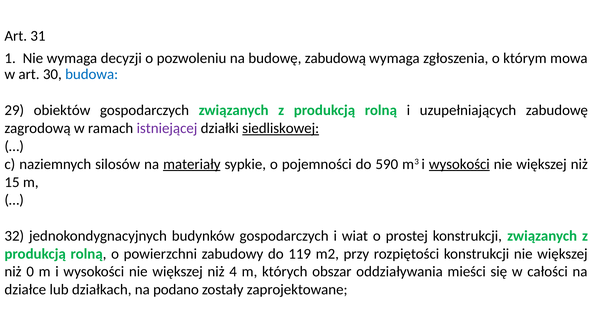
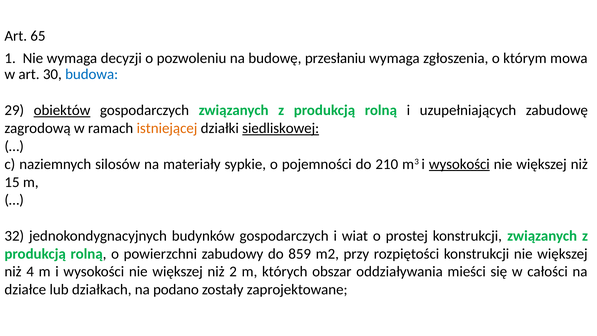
31: 31 -> 65 (38, 36)
zabudową: zabudową -> przesłaniu (335, 58)
obiektów underline: none -> present (62, 110)
istniejącej colour: purple -> orange (167, 128)
materiały underline: present -> none (192, 164)
590: 590 -> 210 (387, 164)
119: 119 -> 859 (300, 254)
0: 0 -> 4 (30, 272)
4: 4 -> 2 (233, 272)
